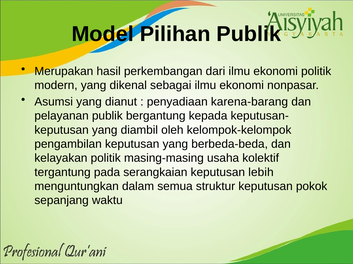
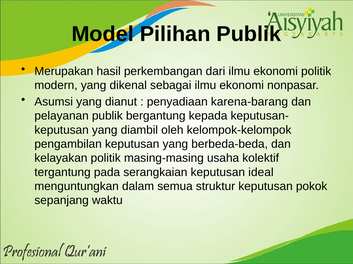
lebih: lebih -> ideal (261, 173)
